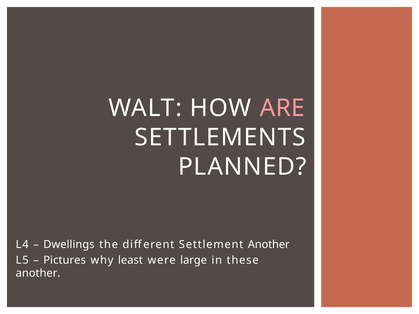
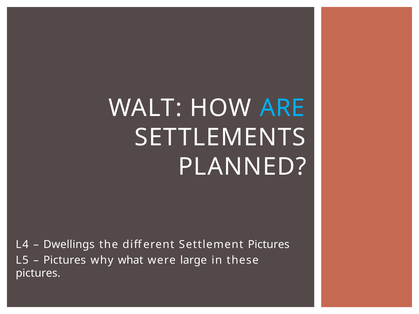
ARE colour: pink -> light blue (282, 108)
Settlement Another: Another -> Pictures (269, 245)
least: least -> what (131, 260)
another: another -> pictures (38, 274)
